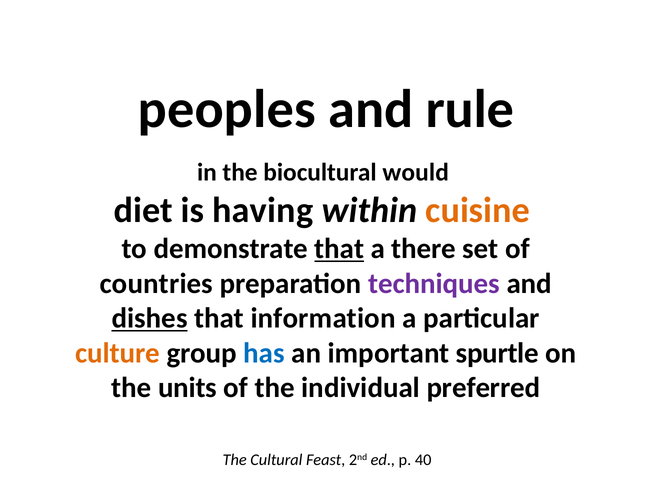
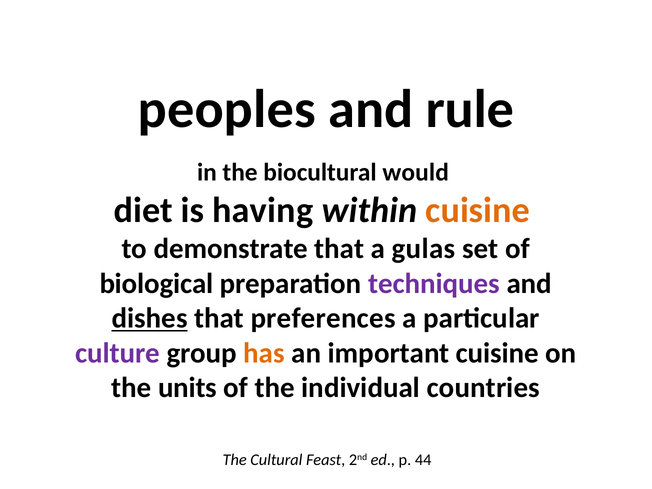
that underline: present -> none (339, 249)
there: there -> gulas (424, 249)
countries: countries -> biological (156, 284)
information: information -> preferences (323, 318)
culture colour: orange -> purple (118, 353)
has colour: blue -> orange (264, 353)
important spurtle: spurtle -> cuisine (497, 353)
preferred: preferred -> countries (483, 388)
40: 40 -> 44 (423, 460)
